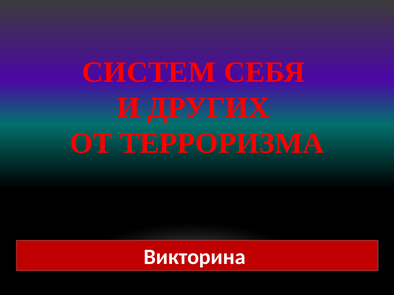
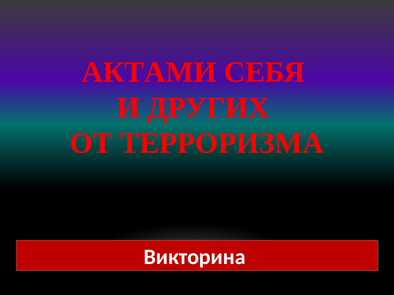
СИСТЕМ: СИСТЕМ -> АКТАМИ (149, 72)
